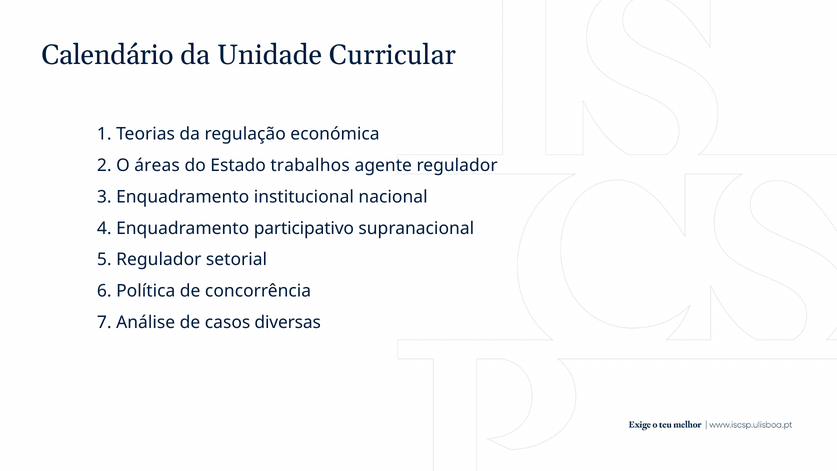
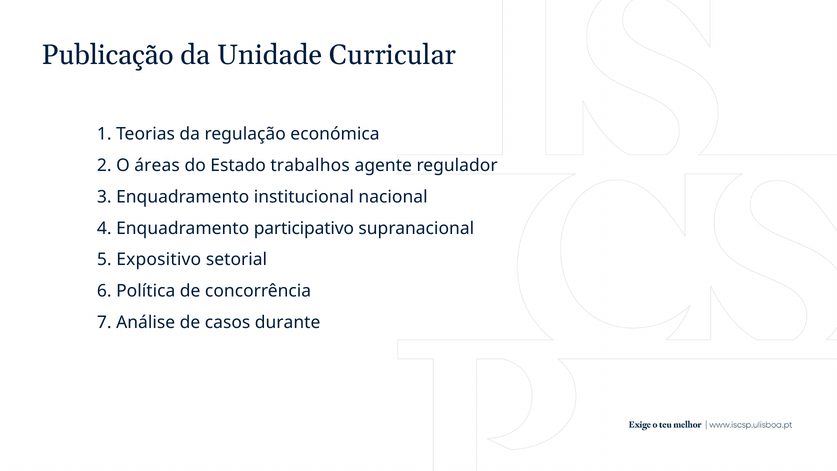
Calendário: Calendário -> Publicação (108, 55)
5 Regulador: Regulador -> Expositivo (159, 260)
diversas: diversas -> durante (288, 322)
